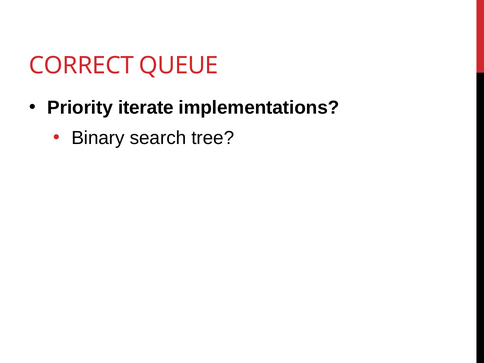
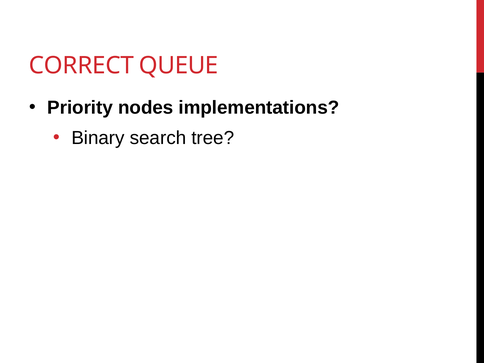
iterate: iterate -> nodes (146, 108)
